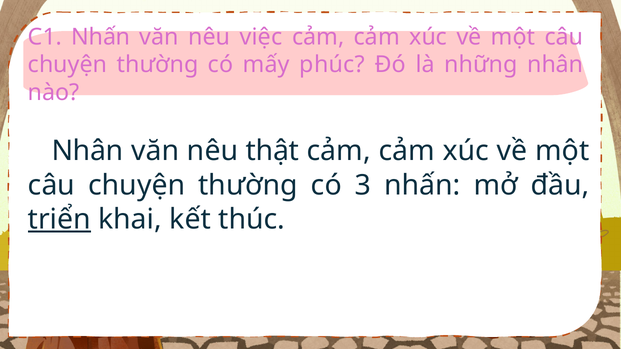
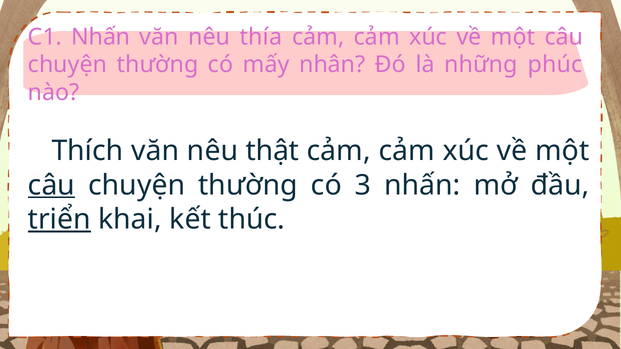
việc: việc -> thía (261, 37)
phúc: phúc -> nhân (332, 65)
những nhân: nhân -> phúc (555, 65)
Nhân: Nhân -> Thích (87, 151)
câu underline: none -> present (51, 185)
